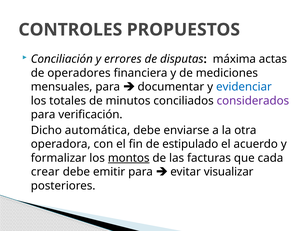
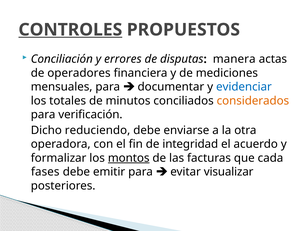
CONTROLES underline: none -> present (70, 30)
máxima: máxima -> manera (234, 59)
considerados colour: purple -> orange (253, 101)
automática: automática -> reduciendo (98, 130)
estipulado: estipulado -> integridad (190, 144)
crear: crear -> fases (45, 172)
